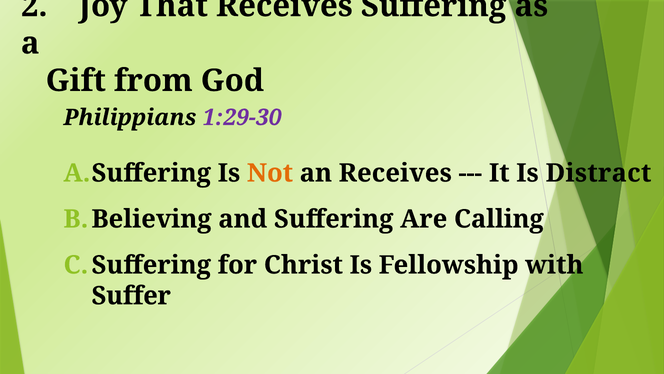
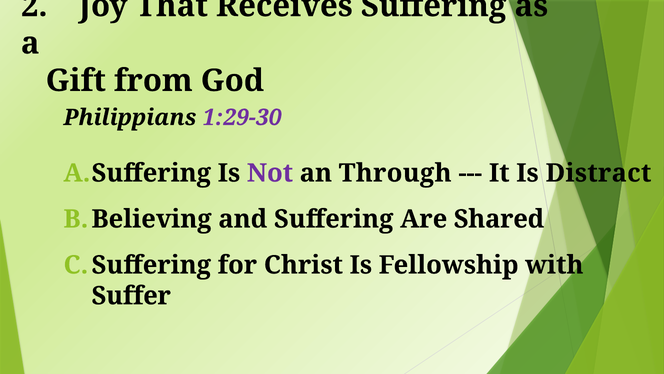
Not colour: orange -> purple (270, 173)
an Receives: Receives -> Through (395, 173)
Calling: Calling -> Shared (499, 219)
